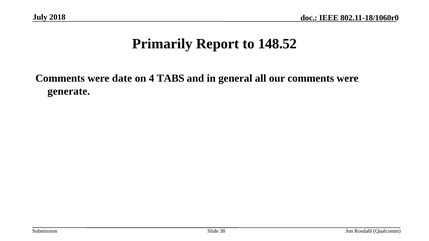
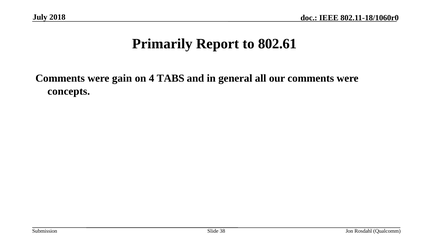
148.52: 148.52 -> 802.61 (277, 44)
date: date -> gain (122, 79)
generate: generate -> concepts (69, 91)
